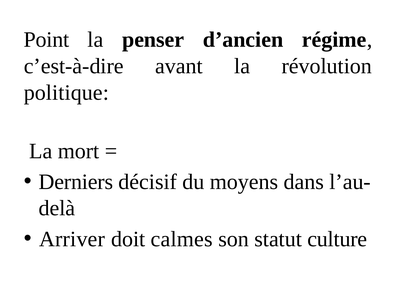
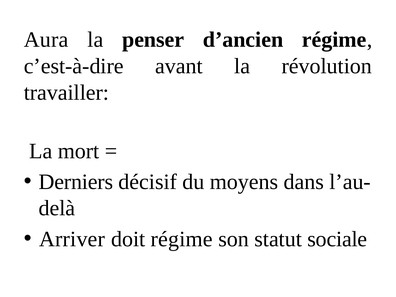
Point: Point -> Aura (46, 40)
politique: politique -> travailler (66, 93)
doit calmes: calmes -> régime (182, 239)
culture: culture -> sociale (337, 239)
